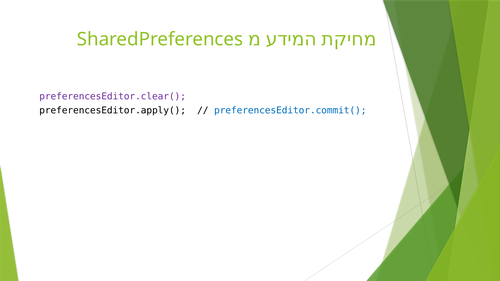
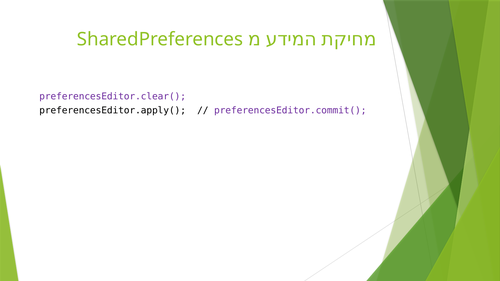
preferencesEditor.commit( colour: blue -> purple (290, 110)
